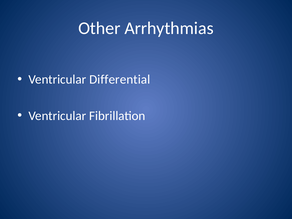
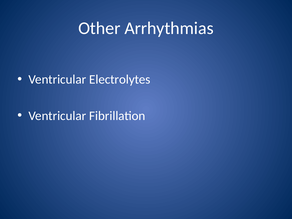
Differential: Differential -> Electrolytes (120, 79)
